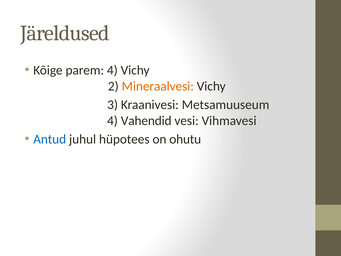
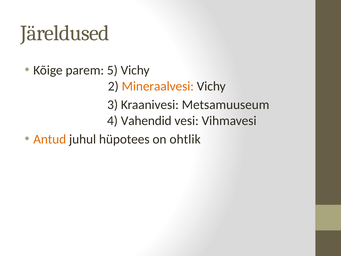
parem 4: 4 -> 5 (112, 70)
Antud colour: blue -> orange (50, 139)
ohutu: ohutu -> ohtlik (185, 139)
